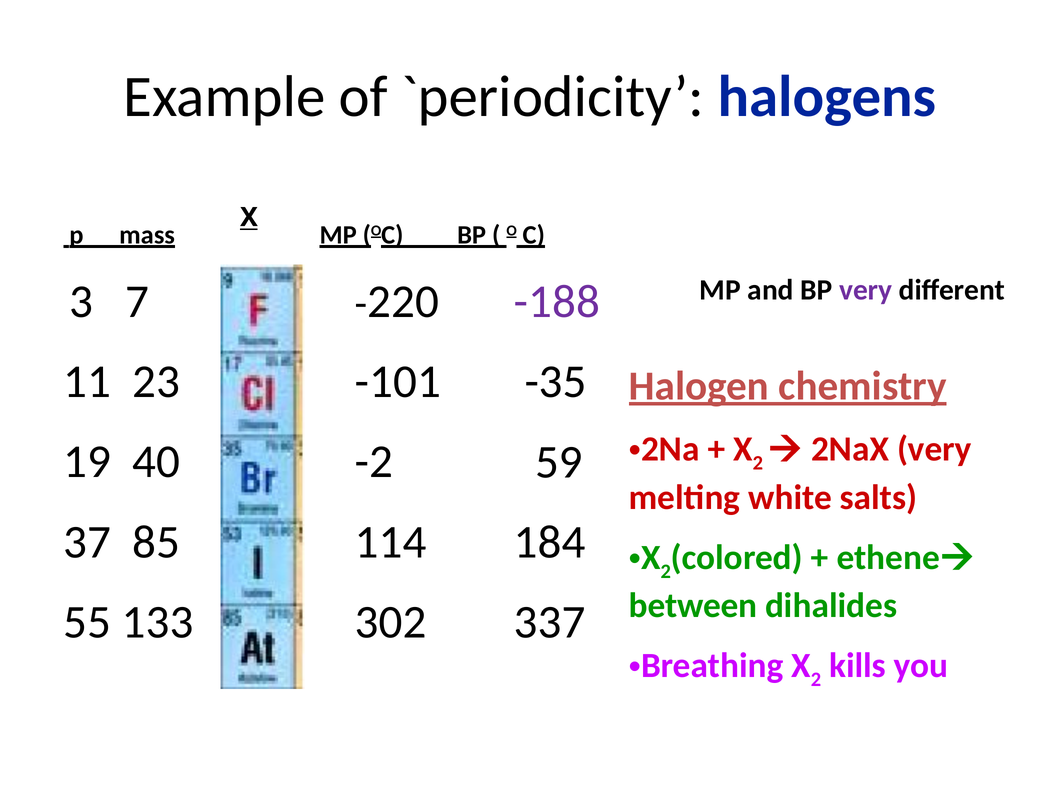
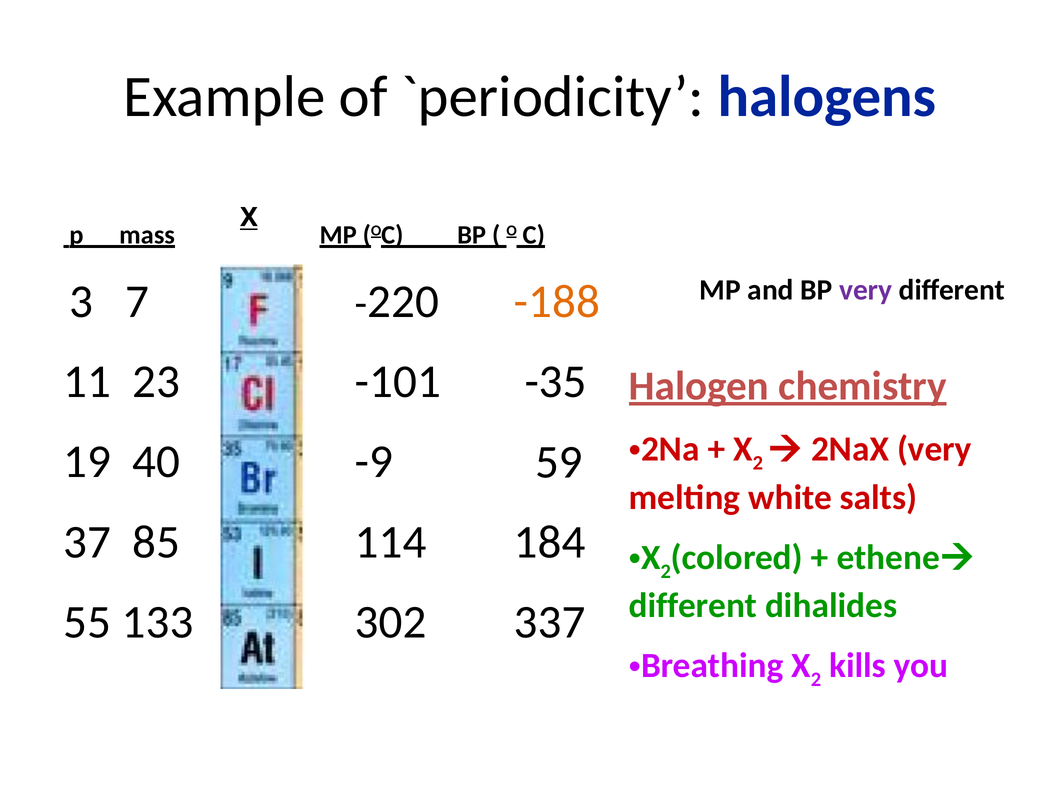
-188 colour: purple -> orange (557, 302)
-2: -2 -> -9 (374, 462)
between: between -> different (693, 606)
